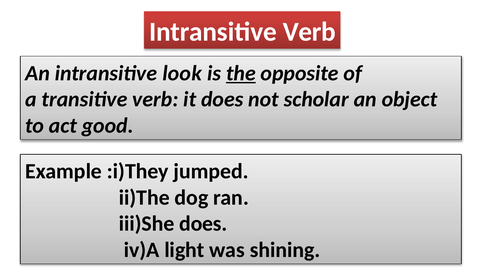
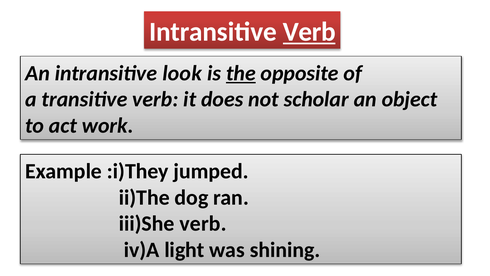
Verb underline: none -> present (309, 32)
good: good -> work (108, 125)
iii)She does: does -> verb (203, 223)
